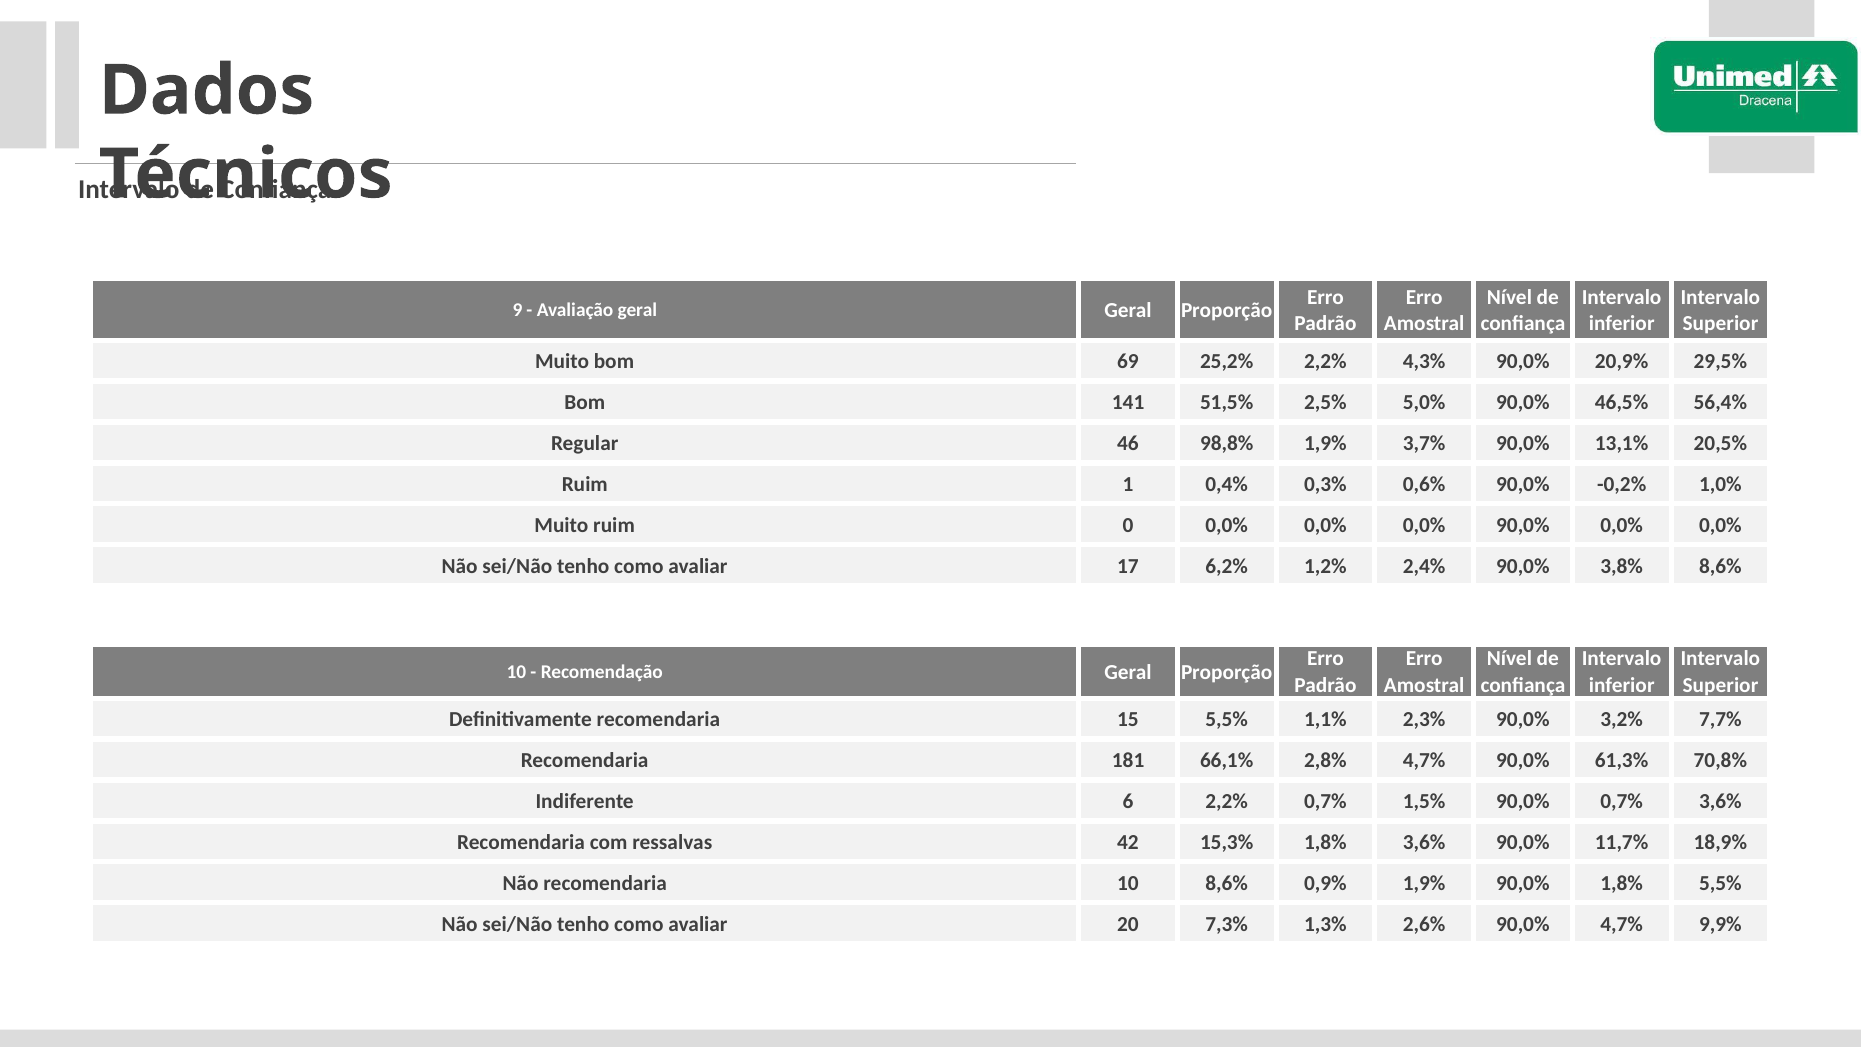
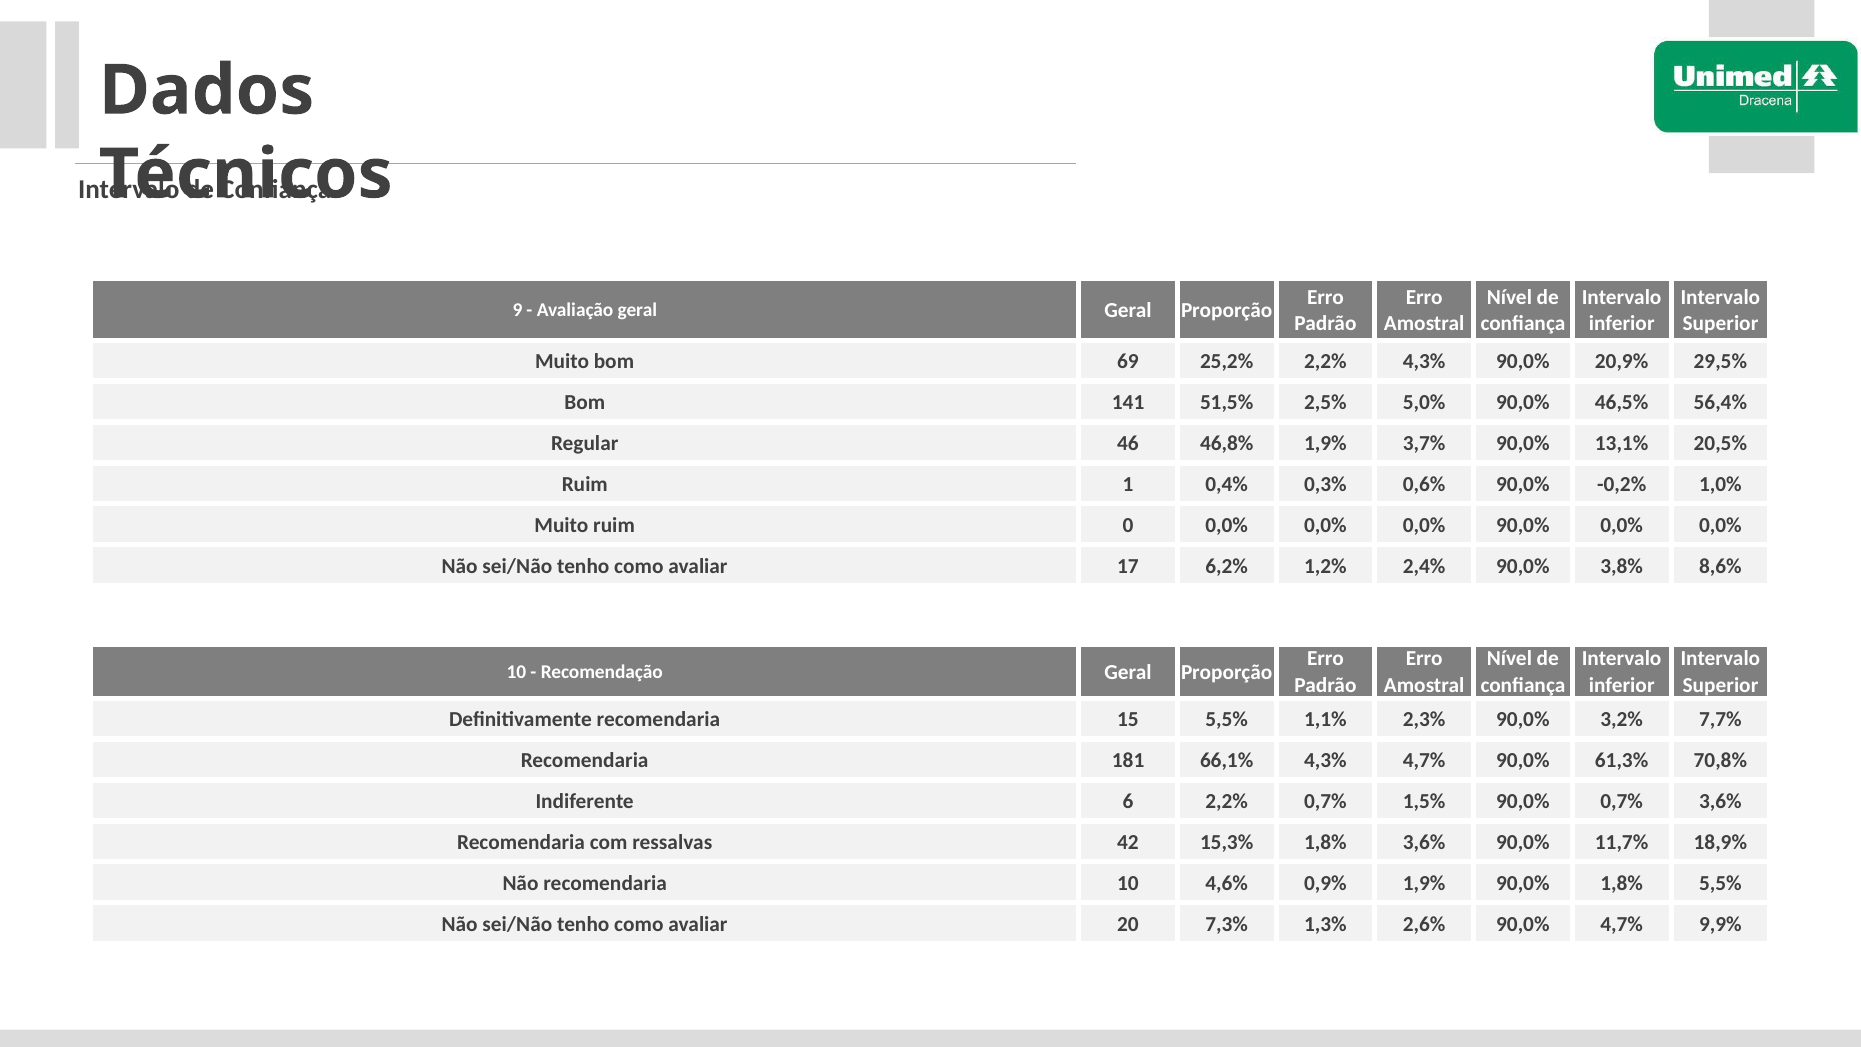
98,8%: 98,8% -> 46,8% (1227, 443)
66,1% 2,8%: 2,8% -> 4,3% (1325, 760)
10 8,6%: 8,6% -> 4,6% (1227, 883)
